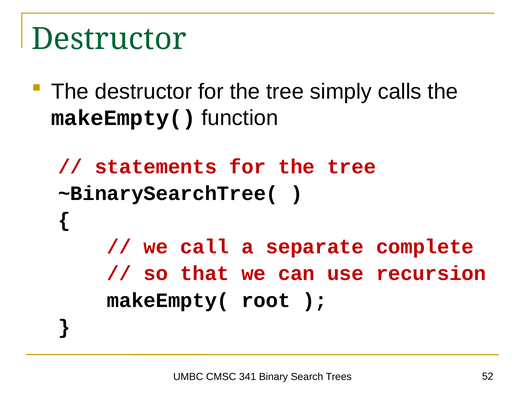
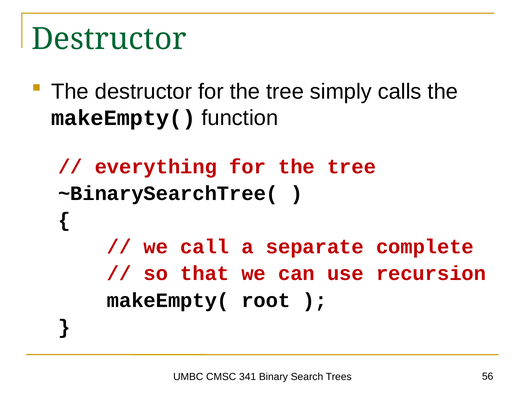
statements: statements -> everything (156, 167)
52: 52 -> 56 (488, 376)
